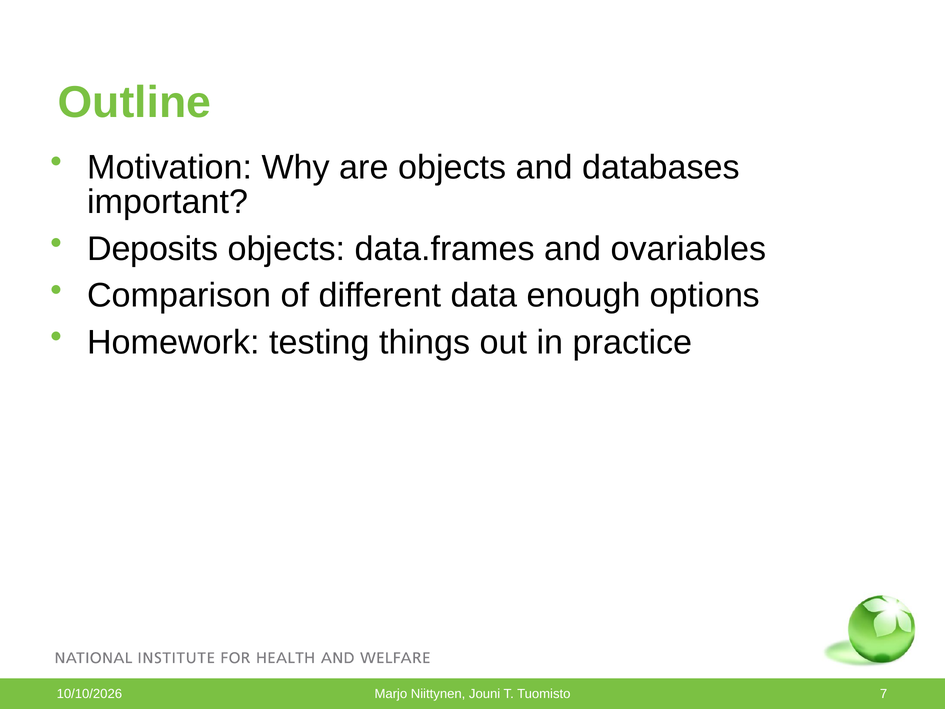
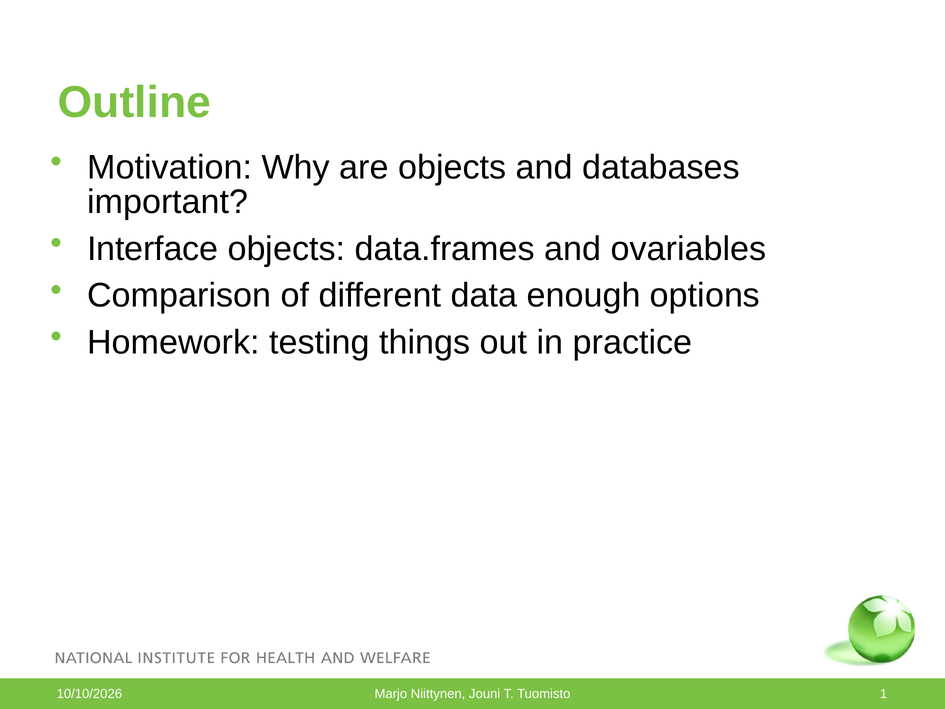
Deposits: Deposits -> Interface (153, 249)
7: 7 -> 1 (884, 694)
